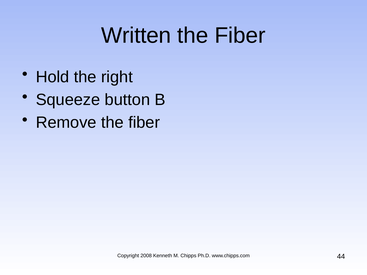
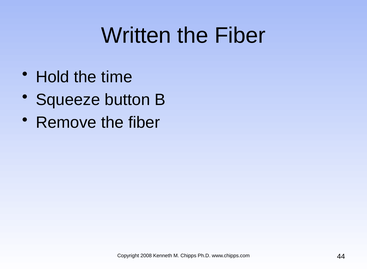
right: right -> time (117, 77)
